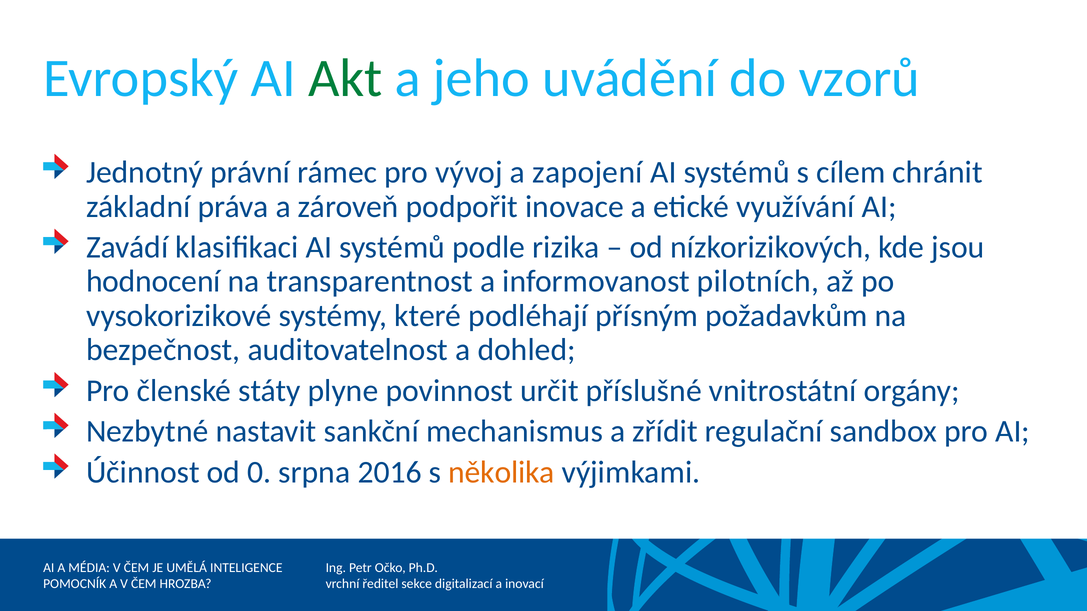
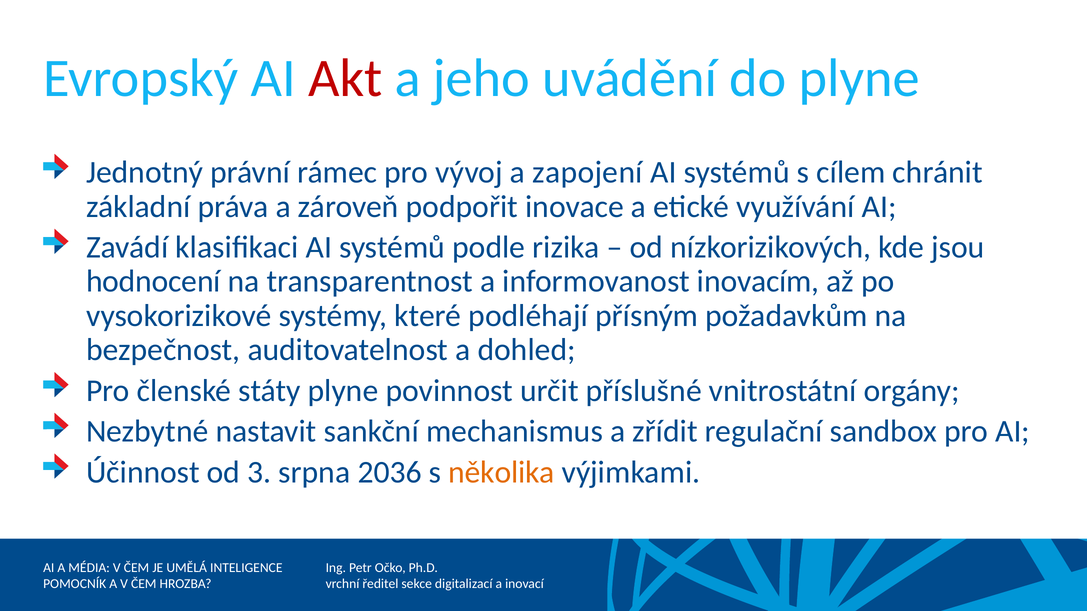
Akt colour: green -> red (345, 78)
do vzorů: vzorů -> plyne (859, 78)
pilotních: pilotních -> inovacím (758, 282)
0: 0 -> 3 (259, 472)
2016: 2016 -> 2036 (390, 472)
